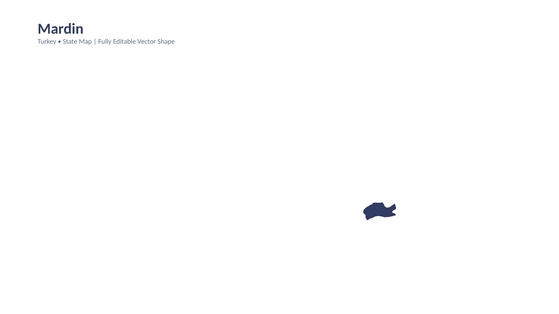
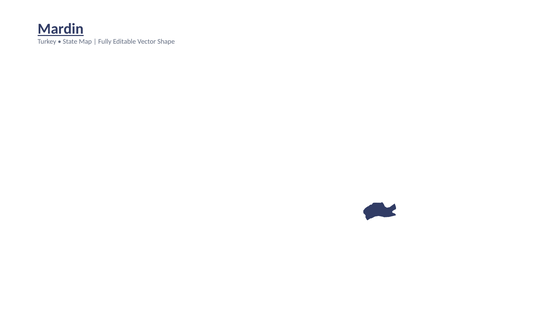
Mardin underline: none -> present (61, 29)
